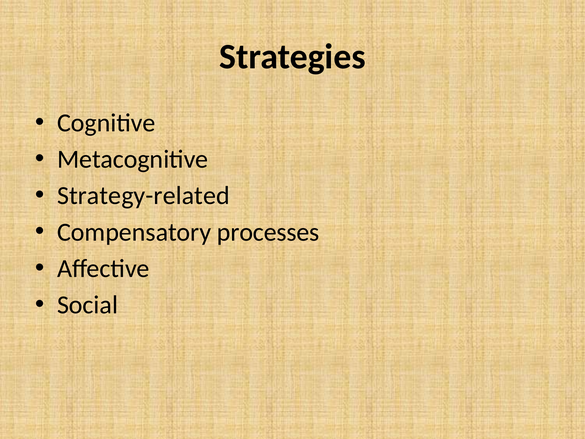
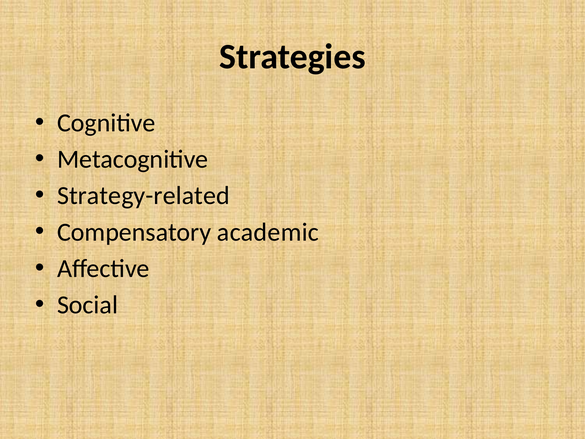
processes: processes -> academic (268, 232)
